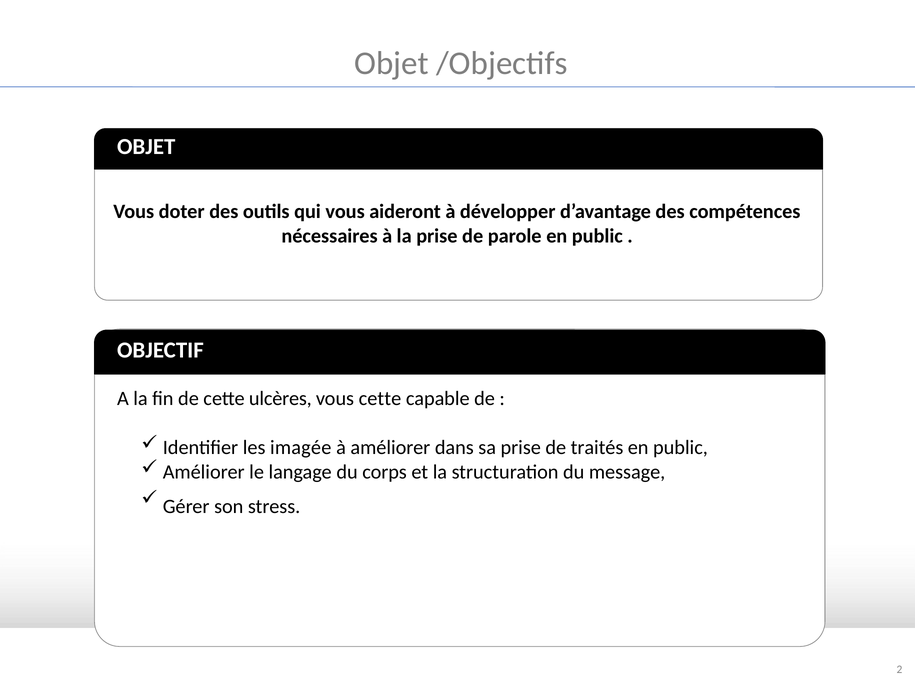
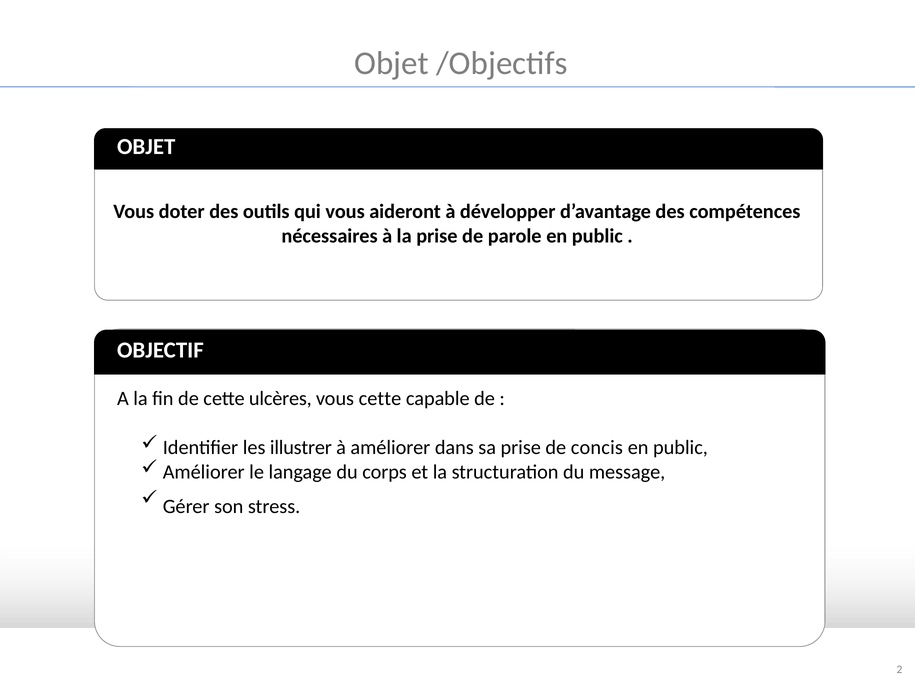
imagée: imagée -> illustrer (301, 447)
traités: traités -> concis (597, 447)
